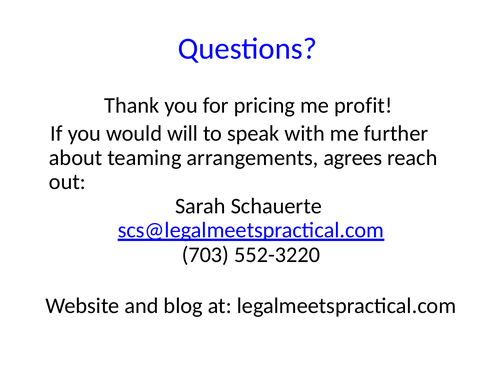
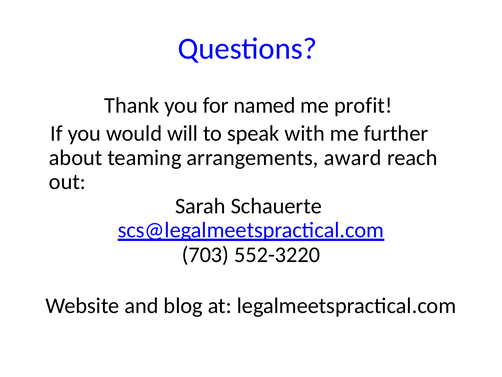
pricing: pricing -> named (264, 105)
agrees: agrees -> award (353, 158)
